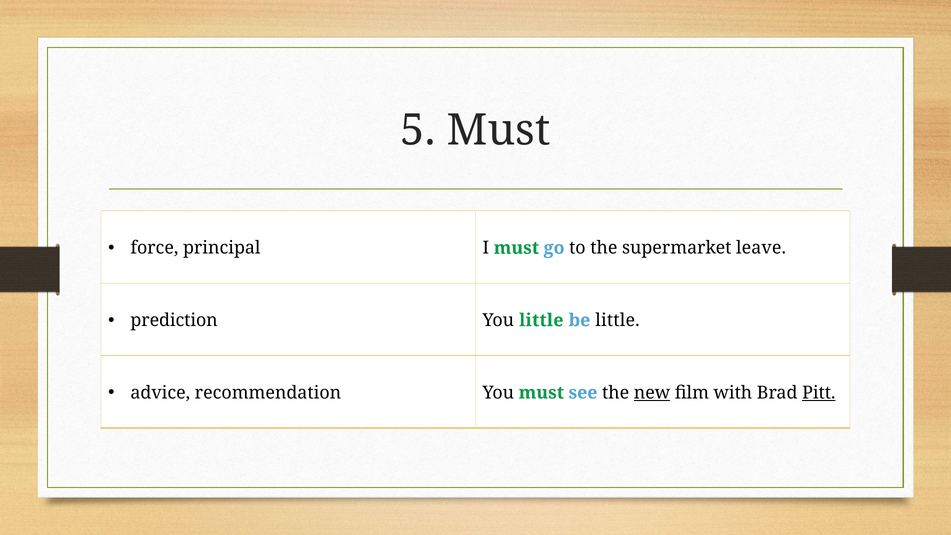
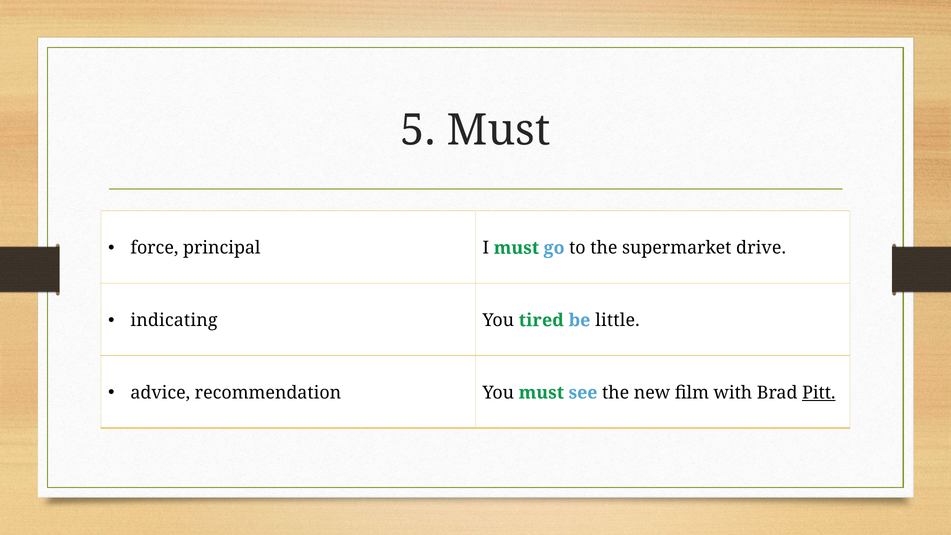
leave: leave -> drive (761, 248)
prediction: prediction -> indicating (174, 320)
You little: little -> tired (541, 320)
new underline: present -> none (652, 393)
